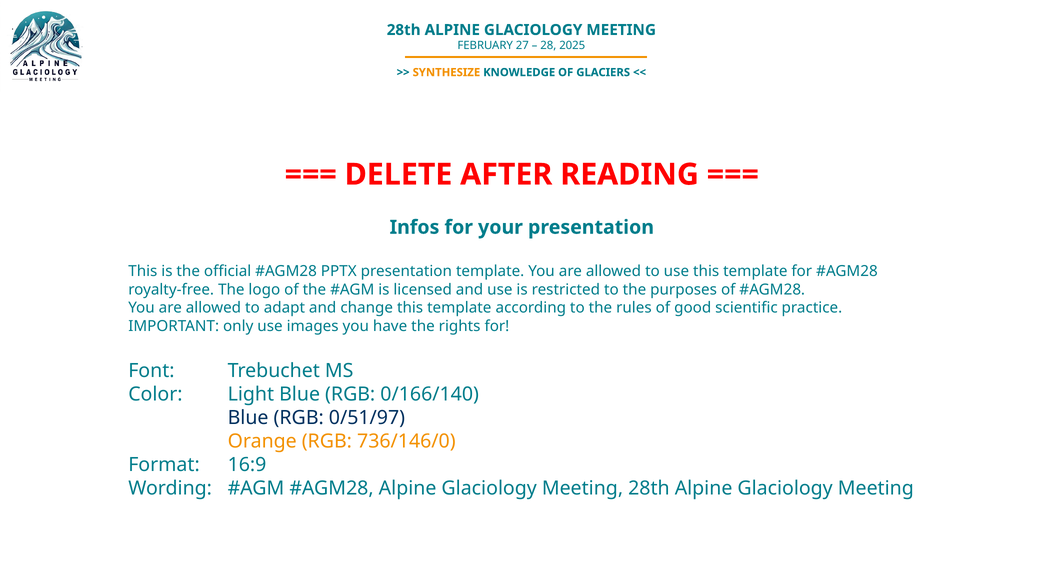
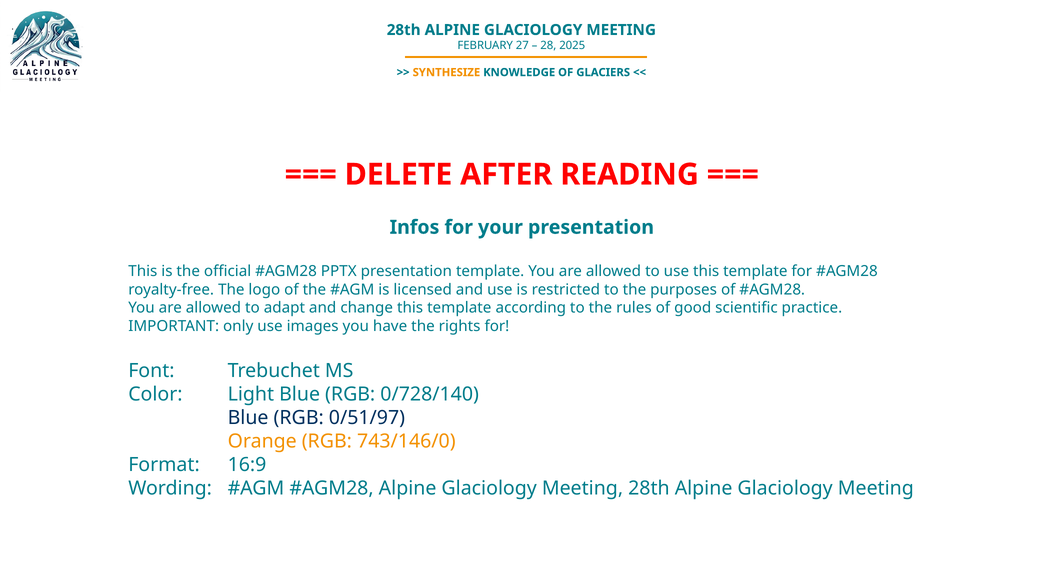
0/166/140: 0/166/140 -> 0/728/140 (430, 394)
736/146/0: 736/146/0 -> 743/146/0 (406, 441)
